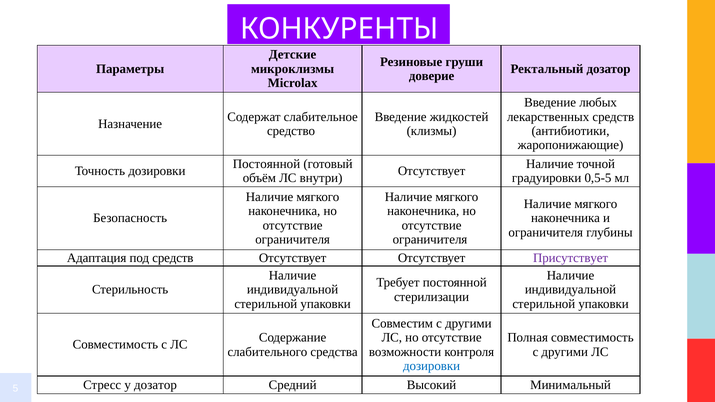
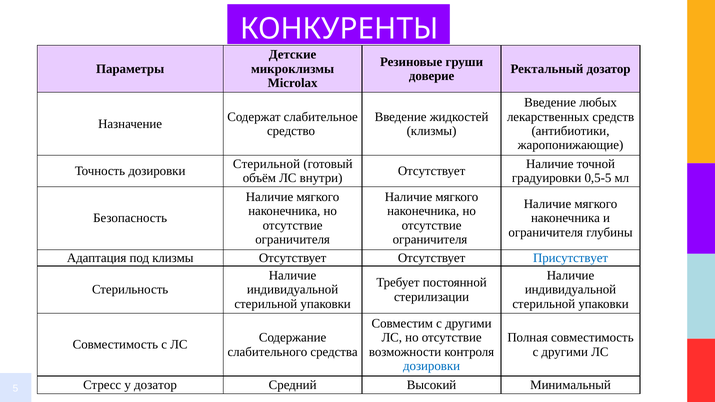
Постоянной: Постоянной -> Стерильной (266, 164)
под средств: средств -> клизмы (173, 258)
Присутствует colour: purple -> blue (571, 258)
